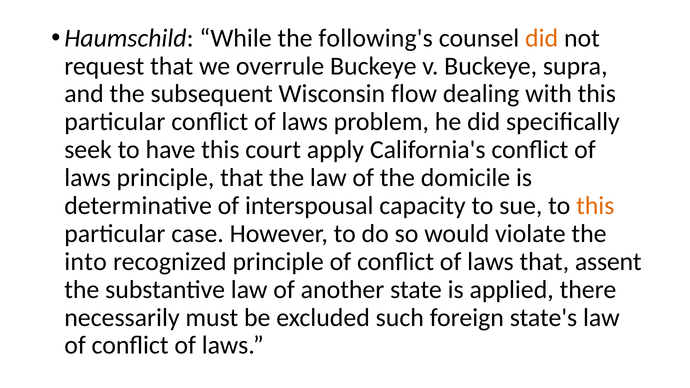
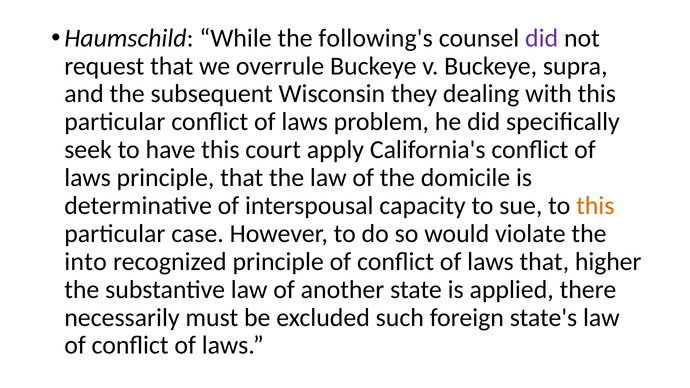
did colour: orange -> purple (542, 38)
flow: flow -> they (414, 94)
assent: assent -> higher (608, 262)
